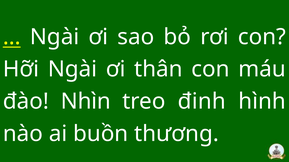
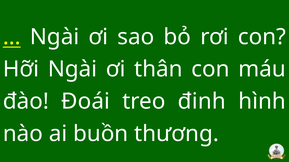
Nhìn: Nhìn -> Đoái (86, 102)
